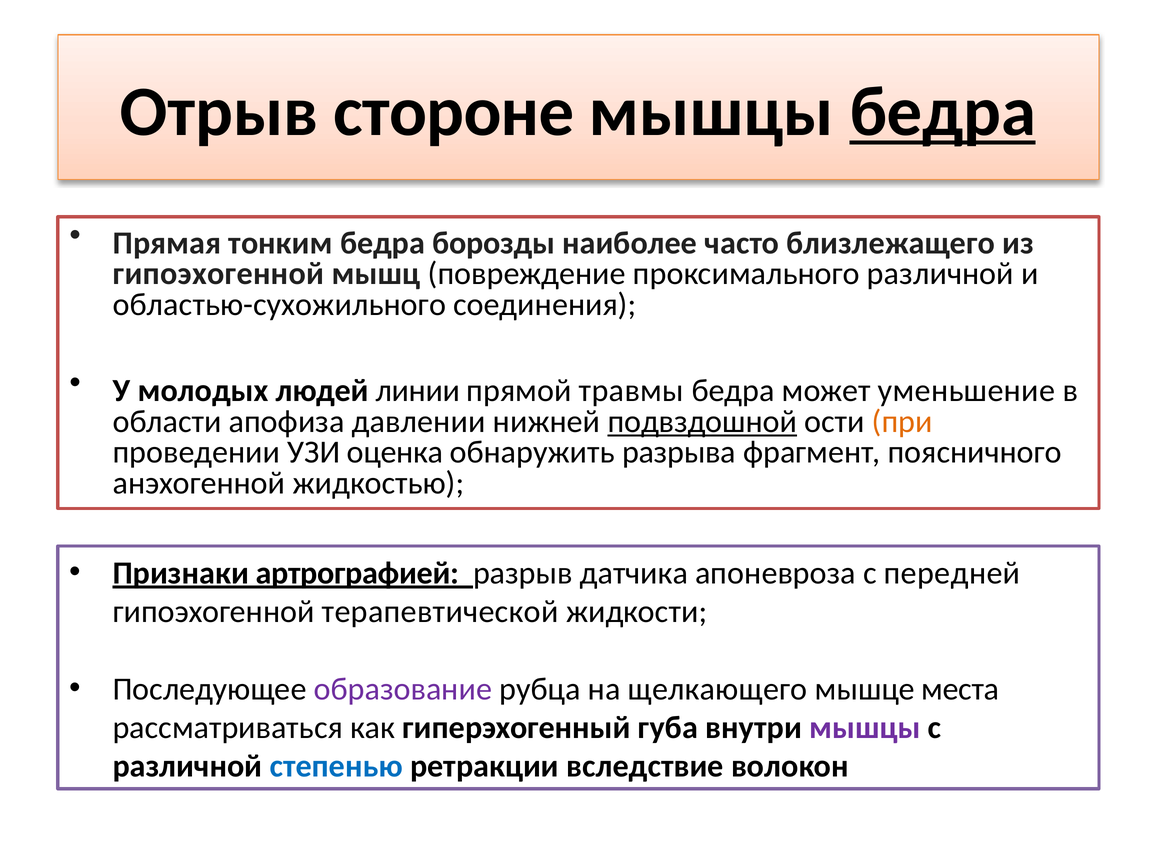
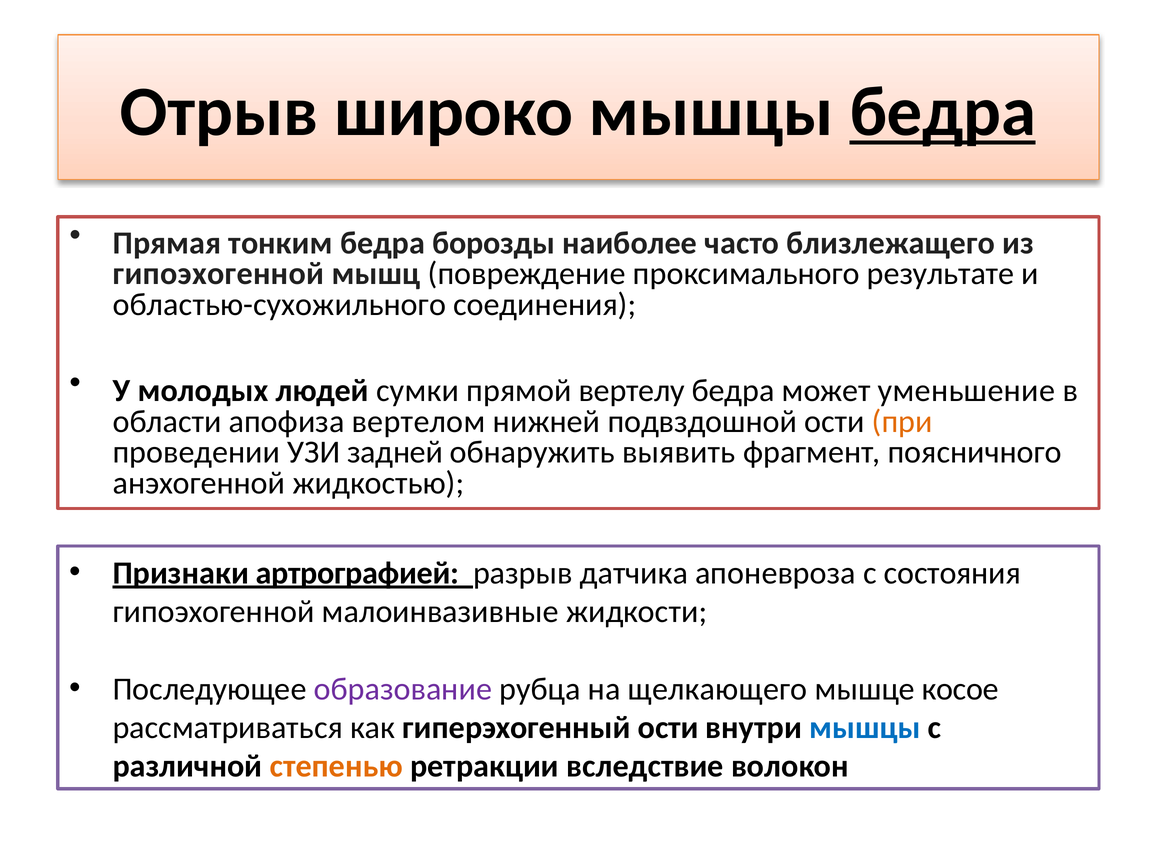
стороне: стороне -> широко (454, 112)
проксимального различной: различной -> результате (941, 274)
линии: линии -> сумки (418, 390)
травмы: травмы -> вертелу (632, 390)
давлении: давлении -> вертелом (419, 421)
подвздошной underline: present -> none (702, 421)
оценка: оценка -> задней (395, 452)
разрыва: разрыва -> выявить (679, 452)
передней: передней -> состояния (952, 573)
терапевтической: терапевтической -> малоинвазивные (440, 612)
места: места -> косое (960, 689)
гиперэхогенный губа: губа -> ости (668, 727)
мышцы colour: purple -> blue (865, 727)
степенью colour: blue -> orange (336, 766)
